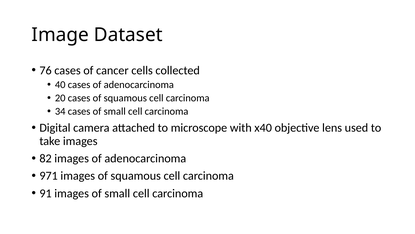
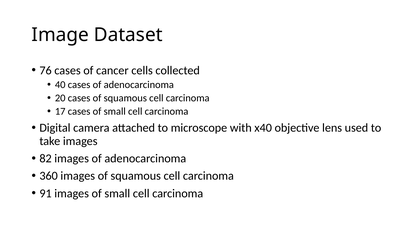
34: 34 -> 17 (60, 111)
971: 971 -> 360 (49, 176)
